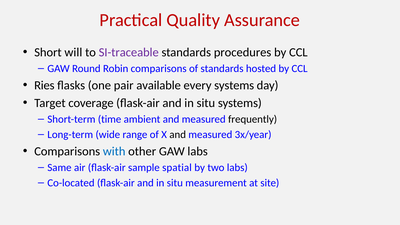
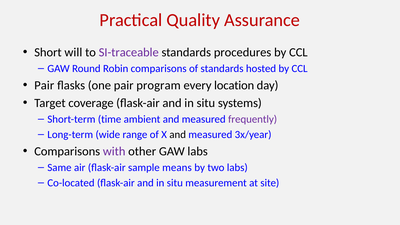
Ries: Ries -> Pair (44, 85)
available: available -> program (159, 85)
every systems: systems -> location (234, 85)
frequently colour: black -> purple (253, 119)
with colour: blue -> purple (114, 151)
spatial: spatial -> means (177, 168)
